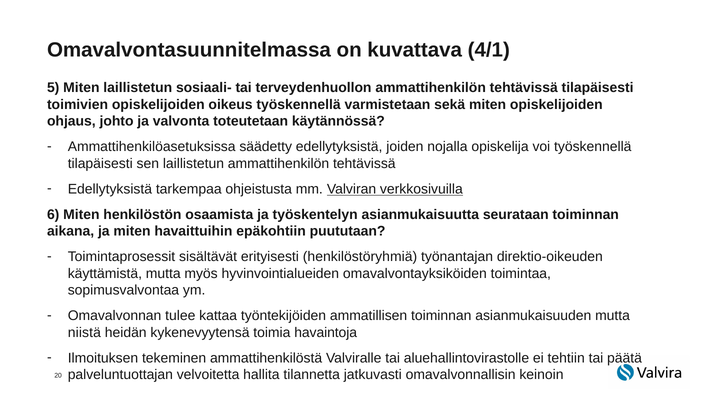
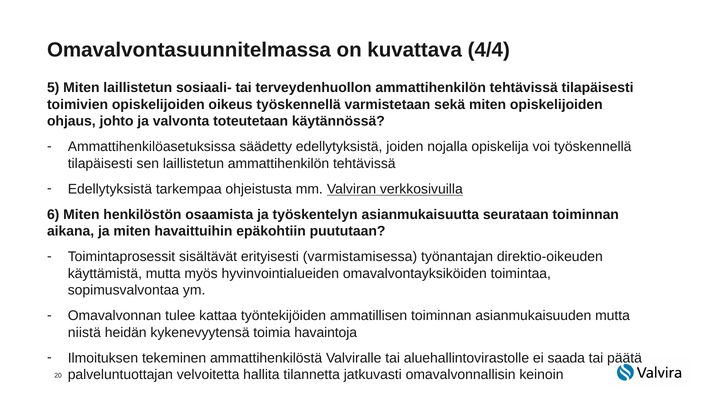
4/1: 4/1 -> 4/4 (489, 50)
henkilöstöryhmiä: henkilöstöryhmiä -> varmistamisessa (360, 257)
tehtiin: tehtiin -> saada (566, 358)
